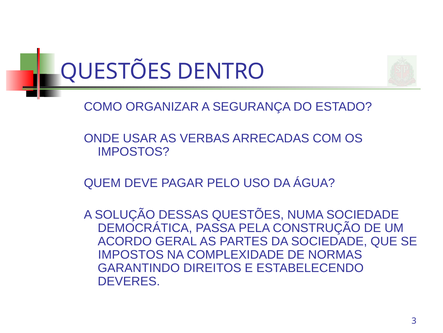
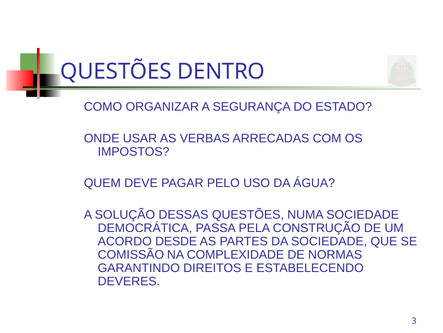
GERAL: GERAL -> DESDE (176, 241)
IMPOSTOS: IMPOSTOS -> COMISSÃO (131, 254)
